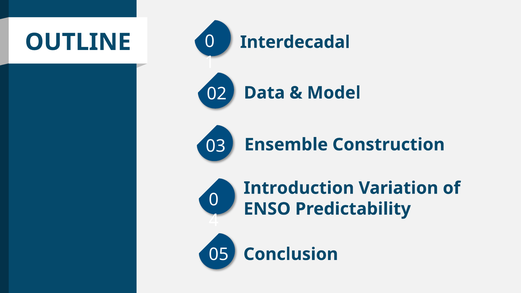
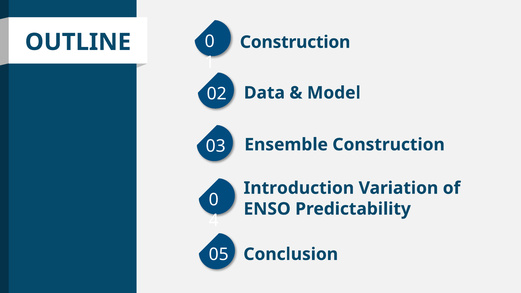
Interdecadal: Interdecadal -> Construction (295, 42)
